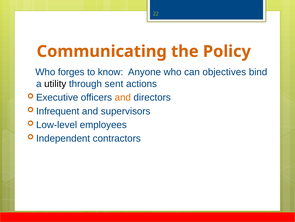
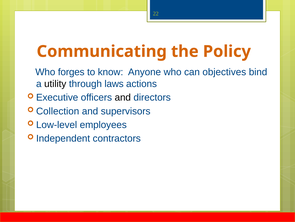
sent: sent -> laws (114, 84)
and colour: orange -> black (123, 97)
Infrequent: Infrequent -> Collection (58, 111)
